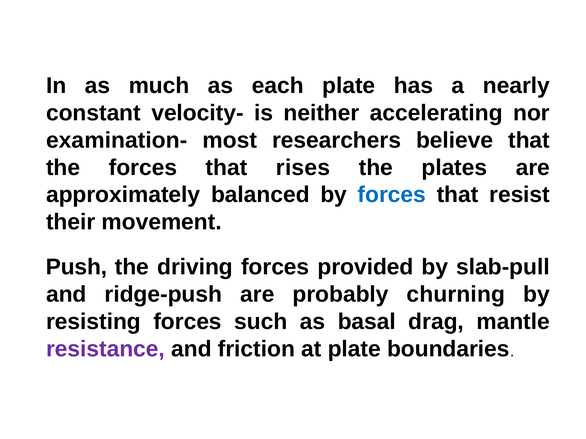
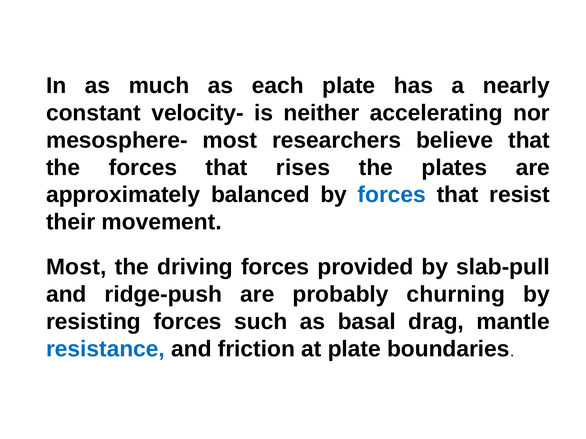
examination-: examination- -> mesosphere- (117, 140)
Push: Push -> Most (76, 267)
resistance colour: purple -> blue (106, 349)
